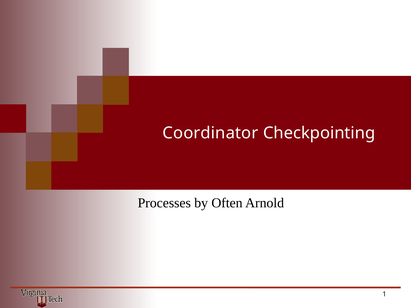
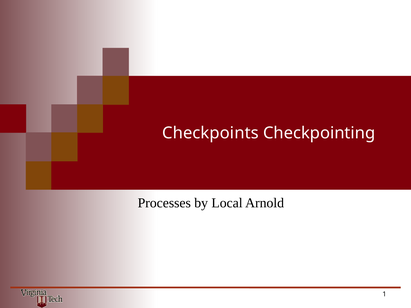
Coordinator: Coordinator -> Checkpoints (210, 133)
Often: Often -> Local (227, 203)
